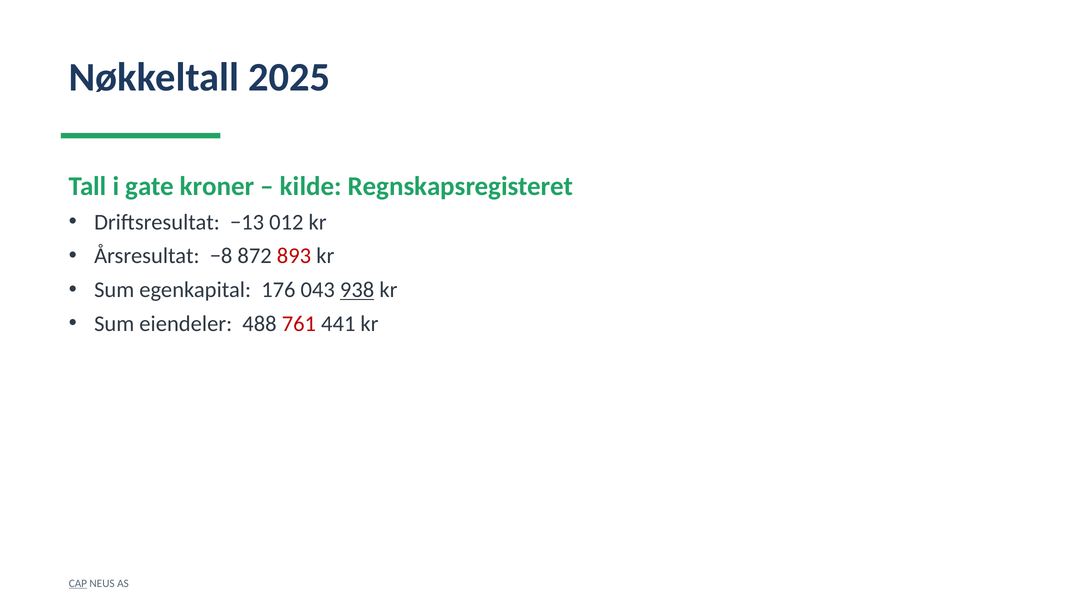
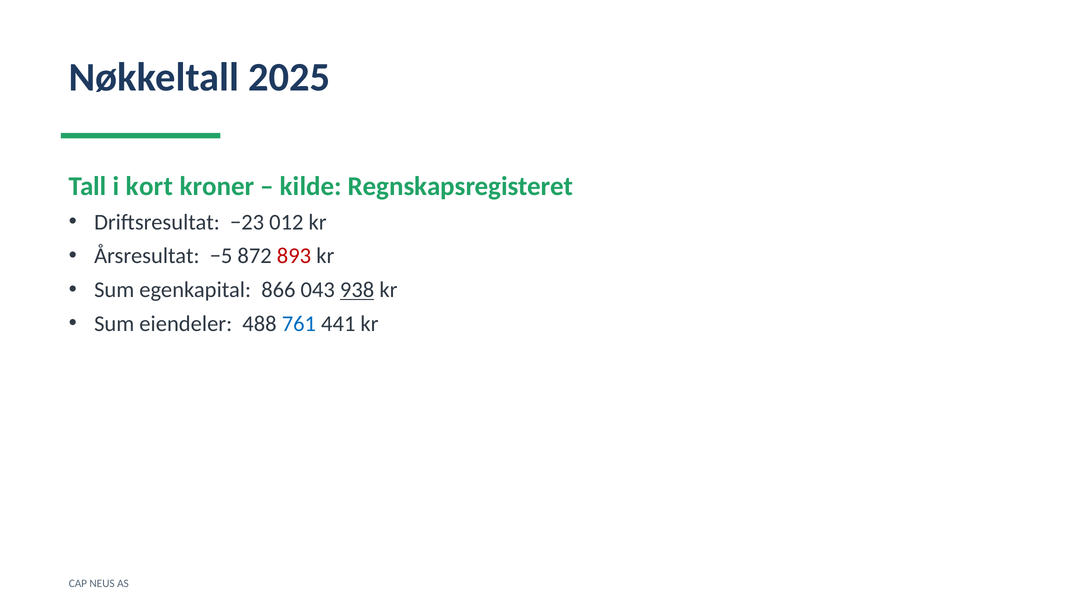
gate: gate -> kort (149, 186)
−13: −13 -> −23 (247, 222)
−8: −8 -> −5 (221, 256)
176: 176 -> 866 (278, 290)
761 colour: red -> blue (299, 324)
CAP underline: present -> none (78, 583)
